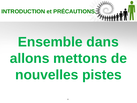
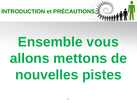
dans: dans -> vous (103, 42)
